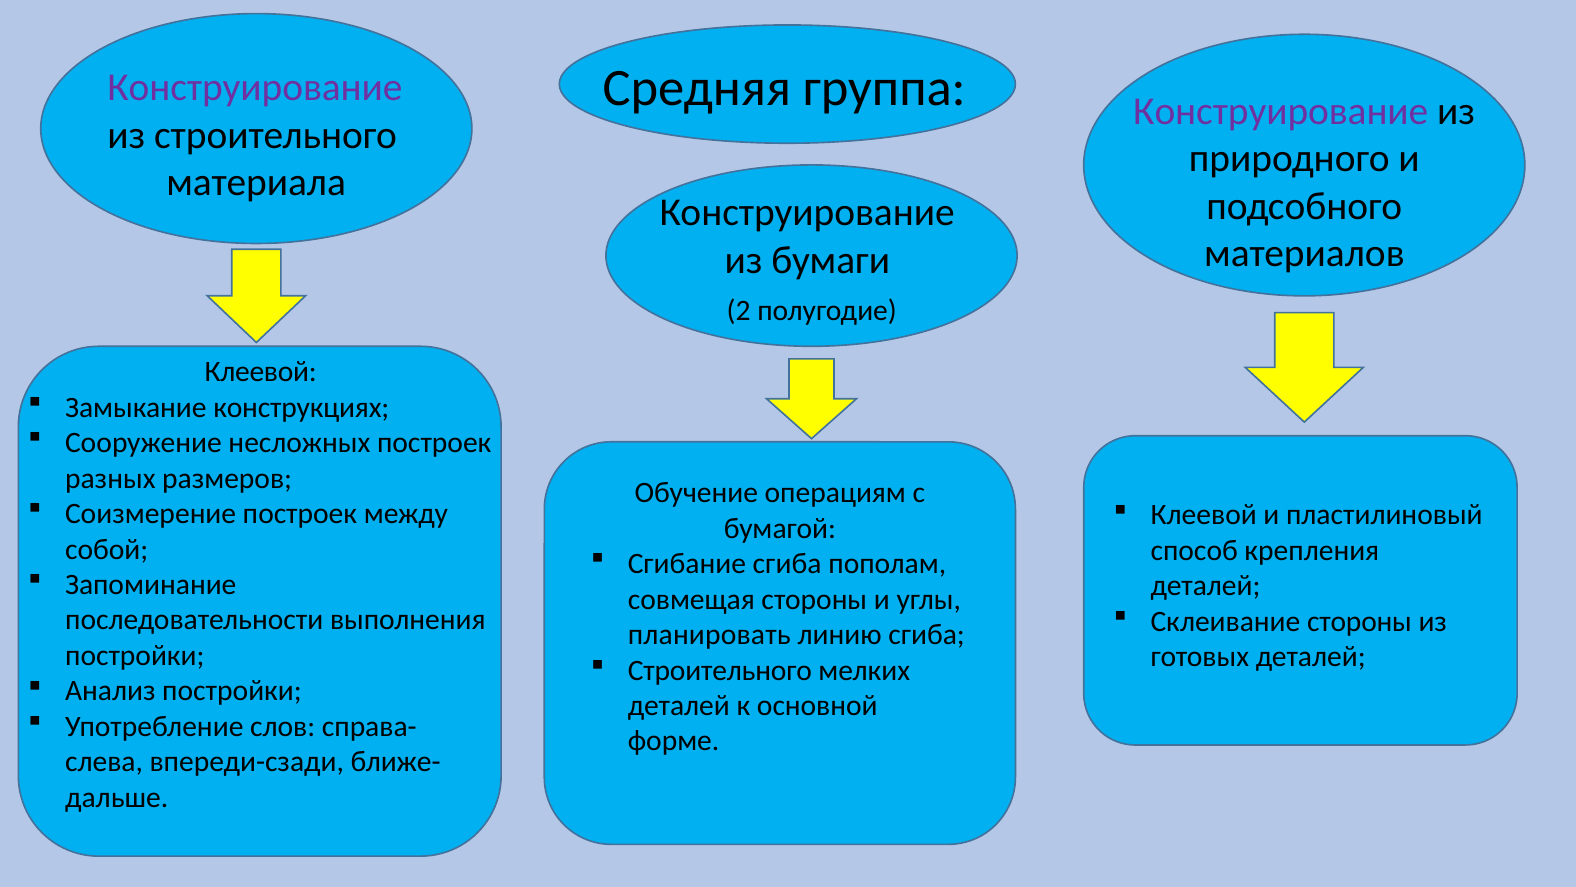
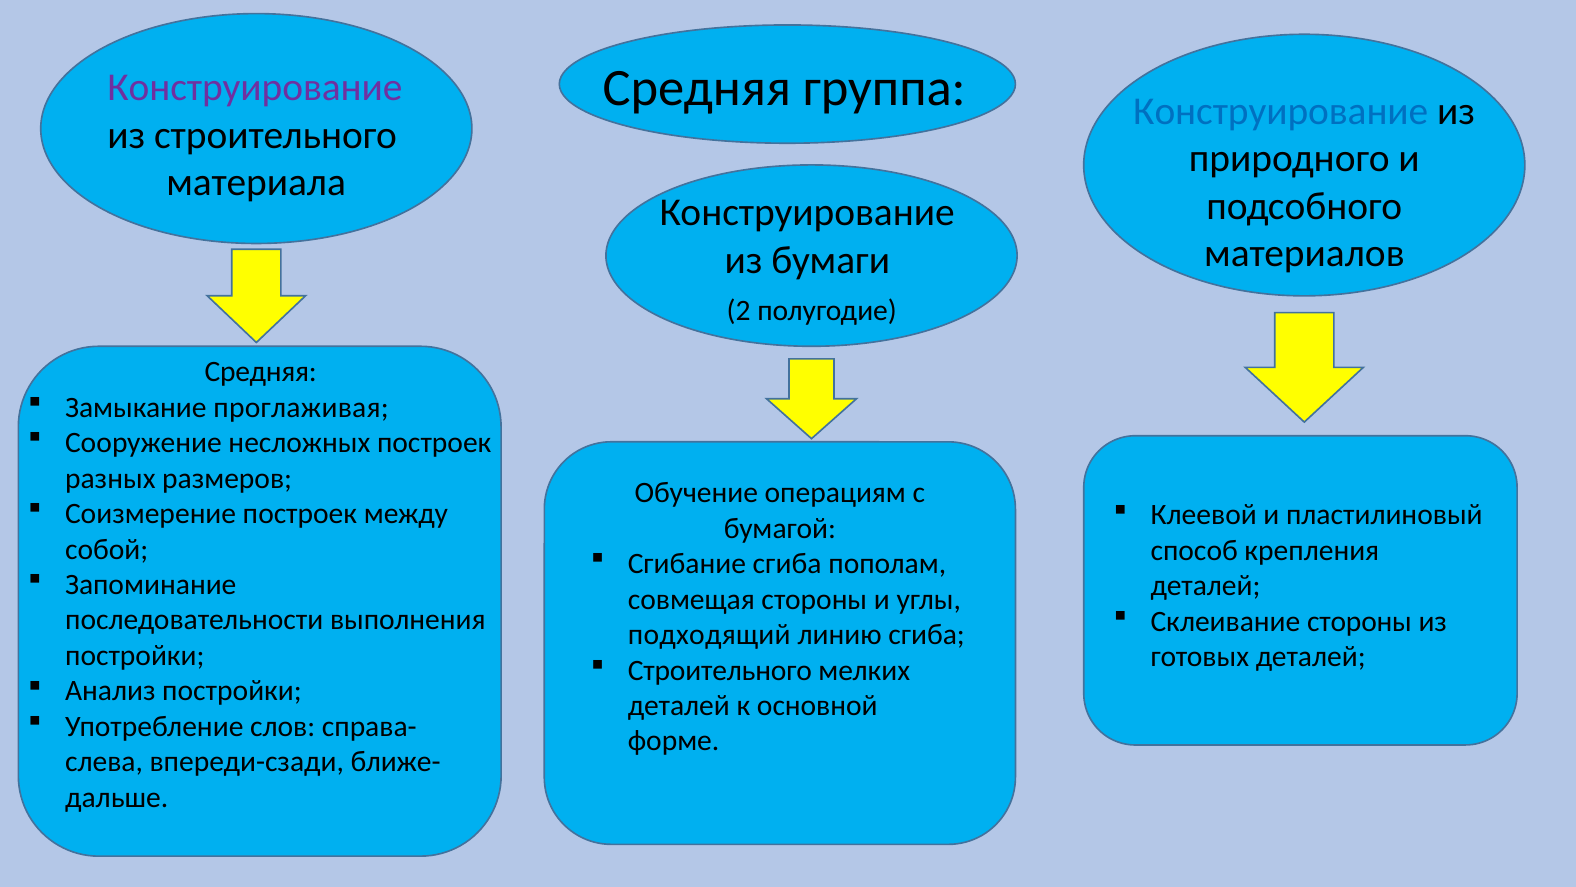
Конструирование colour: purple -> blue (1281, 111)
Клеевой: Клеевой -> Средняя (261, 372)
конструкциях: конструкциях -> проглаживая (301, 407)
планировать: планировать -> подходящий (709, 634)
